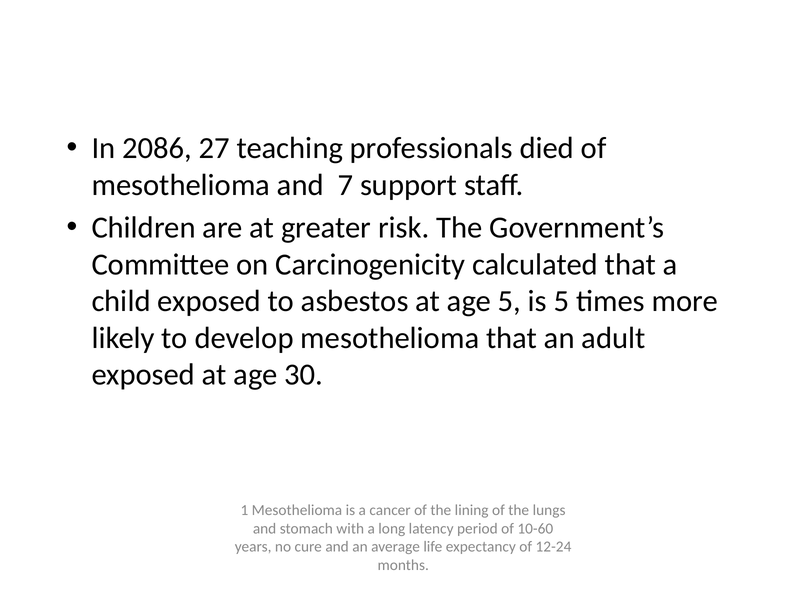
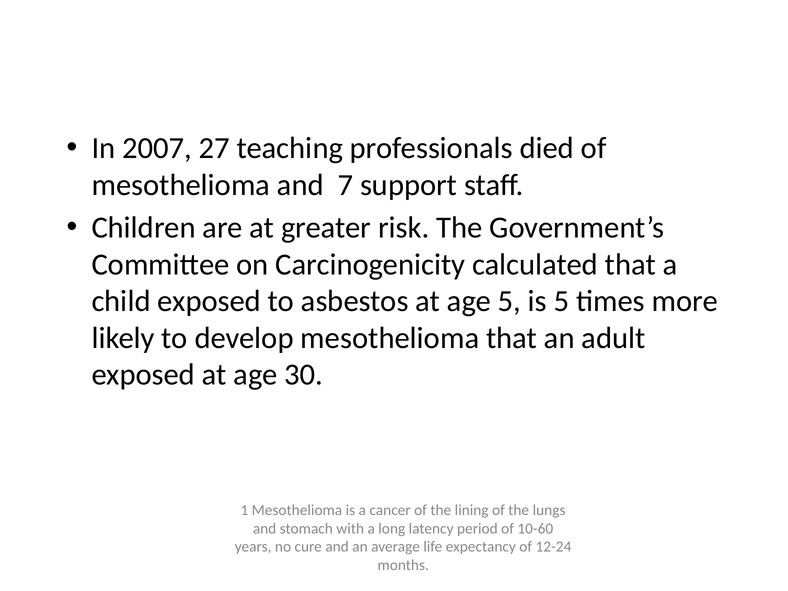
2086: 2086 -> 2007 (157, 148)
